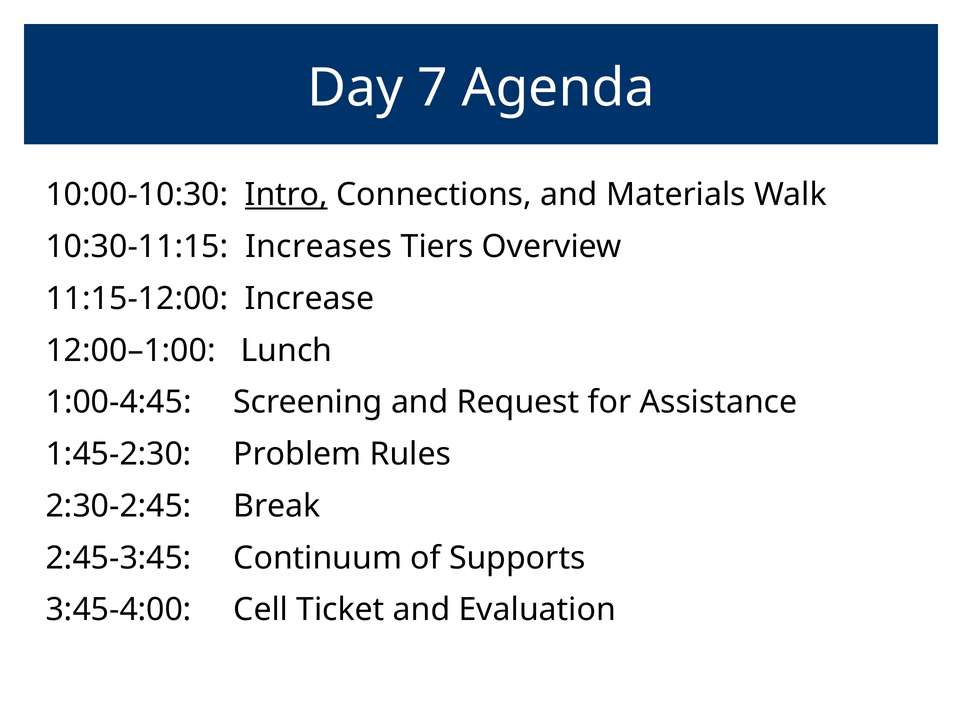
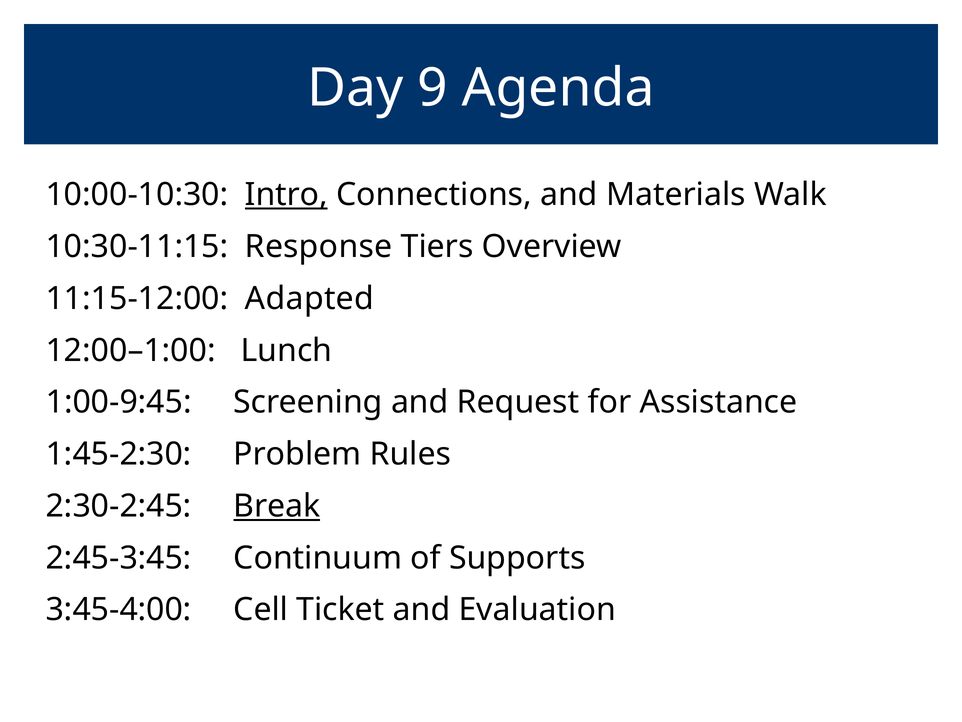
7: 7 -> 9 (433, 88)
Increases: Increases -> Response (319, 247)
Increase: Increase -> Adapted (309, 298)
1:00-4:45: 1:00-4:45 -> 1:00-9:45 (119, 402)
Break underline: none -> present (277, 506)
